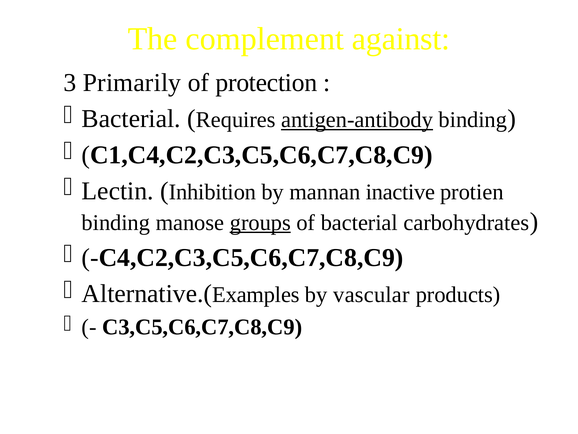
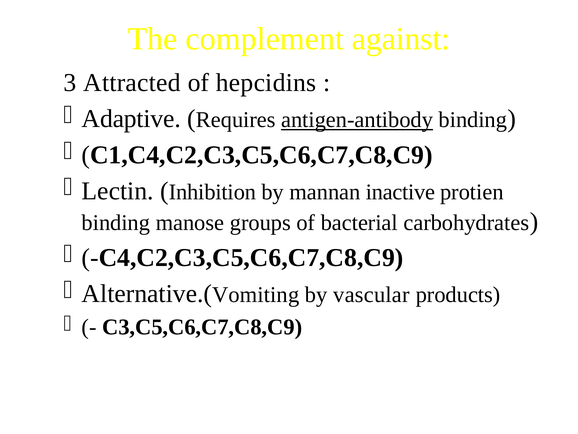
Primarily: Primarily -> Attracted (132, 83)
protection: protection -> hepcidins (266, 83)
Bacterial: Bacterial -> Adaptive (131, 119)
groups underline: present -> none (260, 223)
Examples: Examples -> Vomiting (256, 295)
